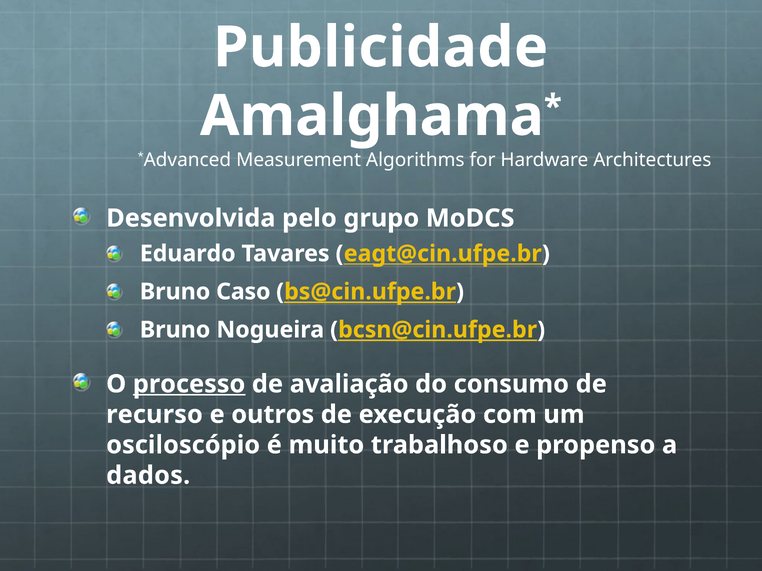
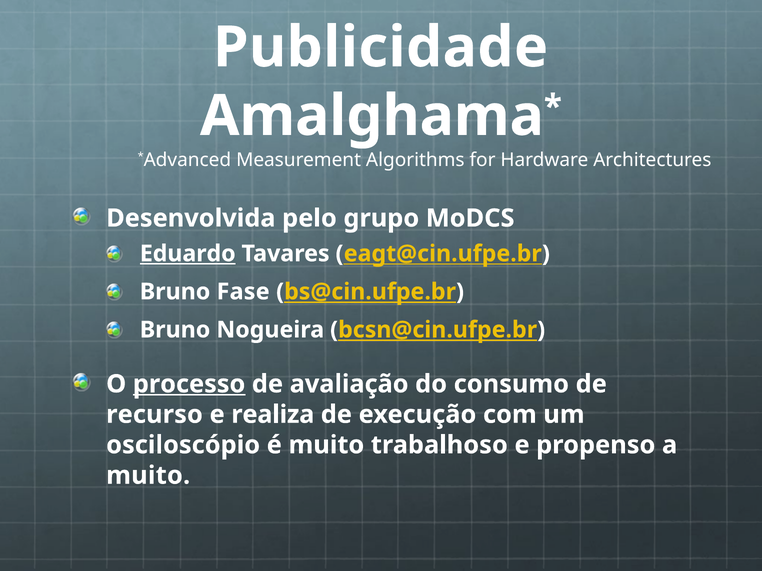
Eduardo underline: none -> present (188, 254)
Caso: Caso -> Fase (243, 292)
outros: outros -> realiza (273, 415)
dados: dados -> muito (148, 476)
